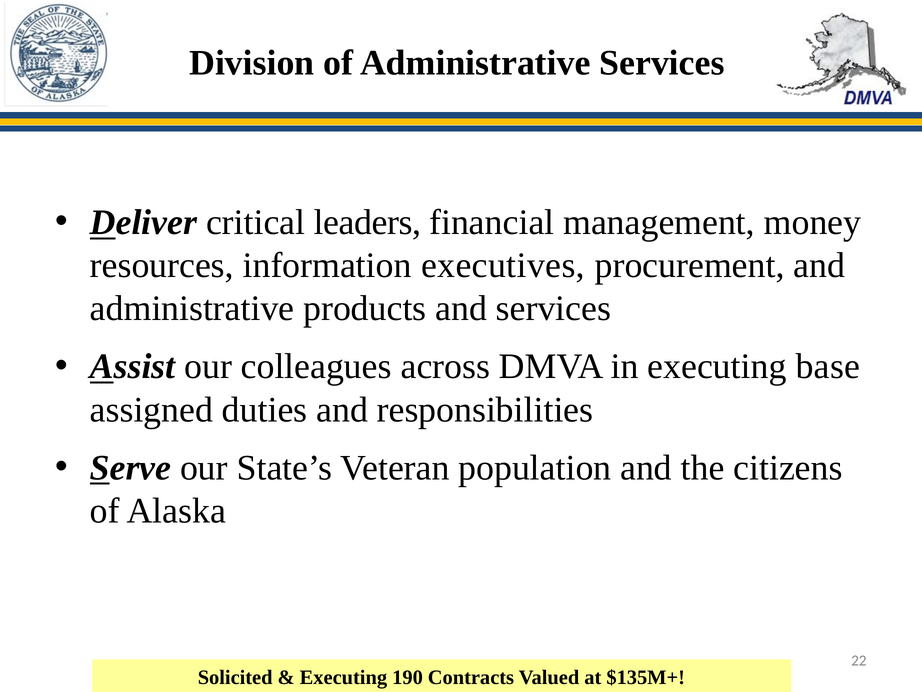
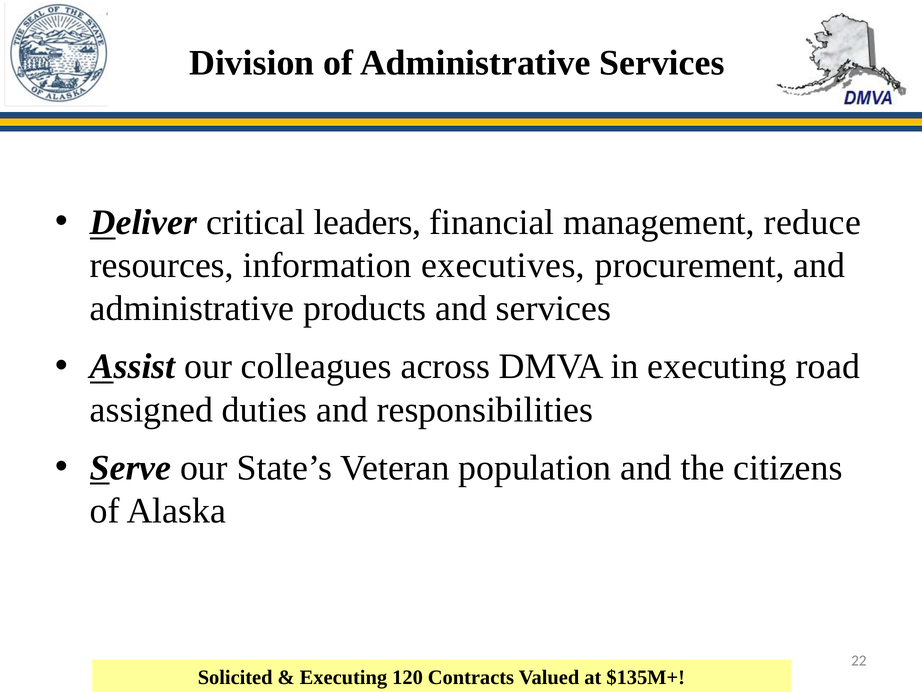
money: money -> reduce (812, 222)
base: base -> road (828, 366)
190: 190 -> 120 (408, 677)
